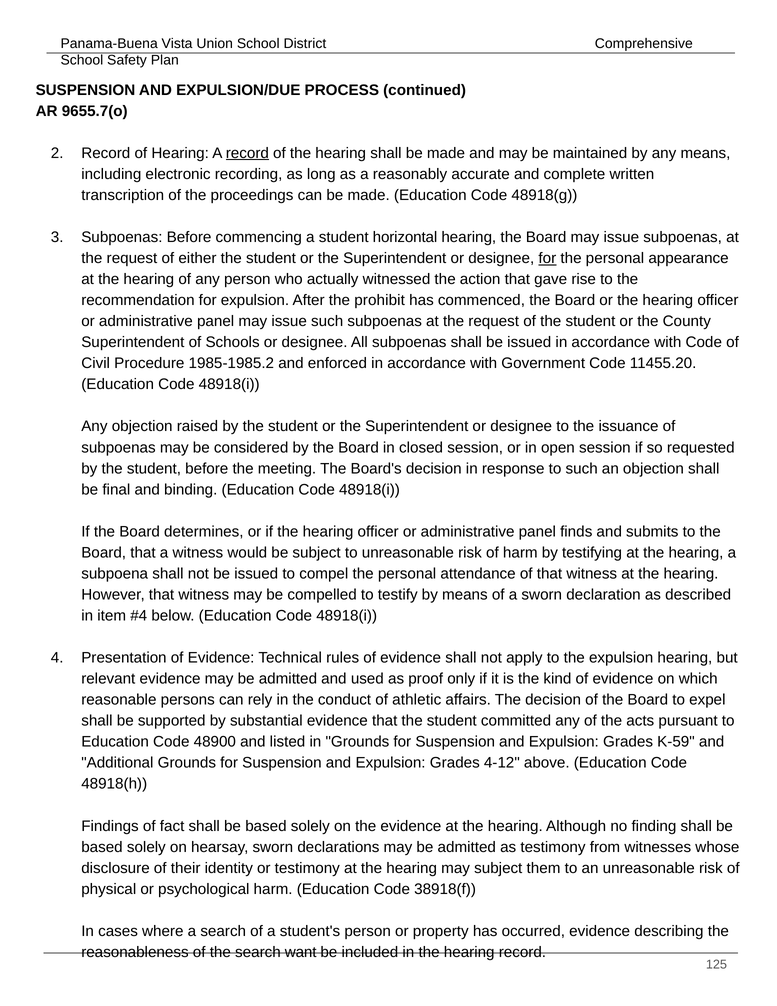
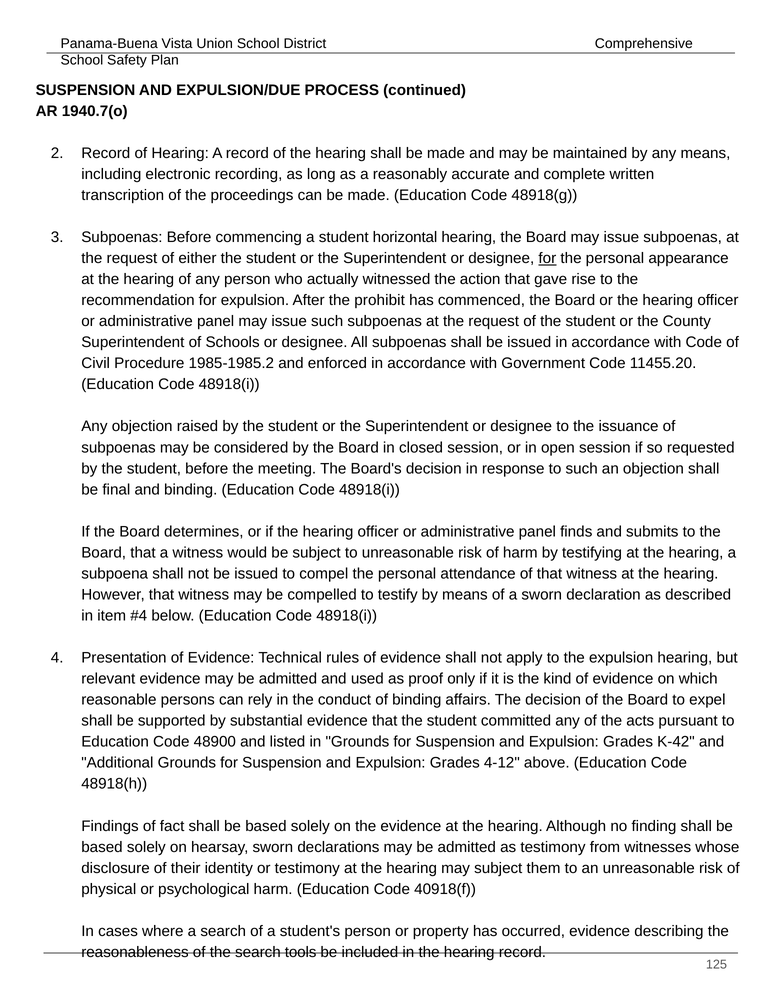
9655.7(o: 9655.7(o -> 1940.7(o (95, 111)
record underline: present -> none (247, 153)
of athletic: athletic -> binding (417, 699)
K-59: K-59 -> K-42 (676, 742)
38918(f: 38918(f -> 40918(f (445, 889)
want: want -> tools (301, 952)
